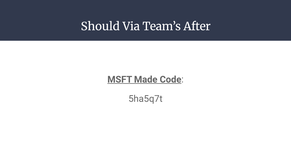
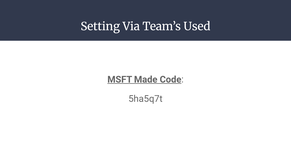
Should: Should -> Setting (100, 26)
After: After -> Used (197, 26)
